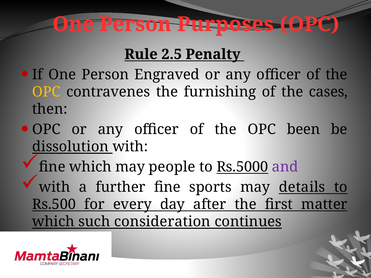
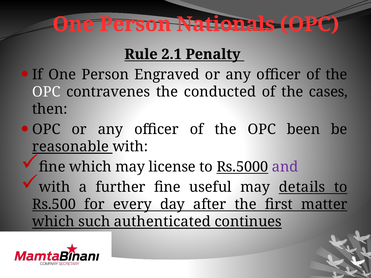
Purposes: Purposes -> Nationals (226, 24)
2.5: 2.5 -> 2.1 (172, 54)
OPC colour: yellow -> white (46, 92)
furnishing: furnishing -> conducted (220, 92)
dissolution: dissolution -> reasonable (70, 147)
people: people -> license (172, 167)
sports: sports -> useful (210, 187)
consideration: consideration -> authenticated (162, 222)
